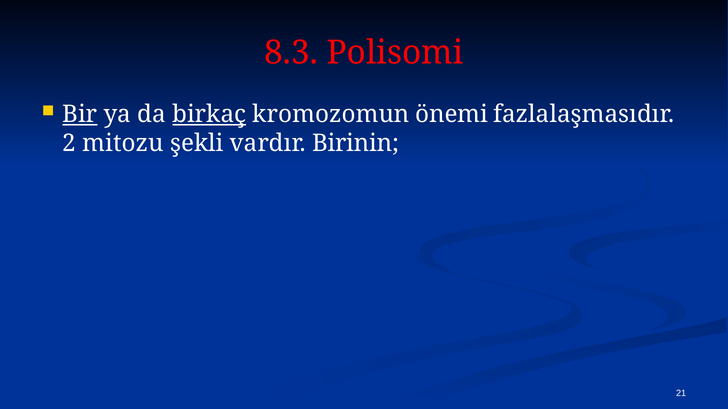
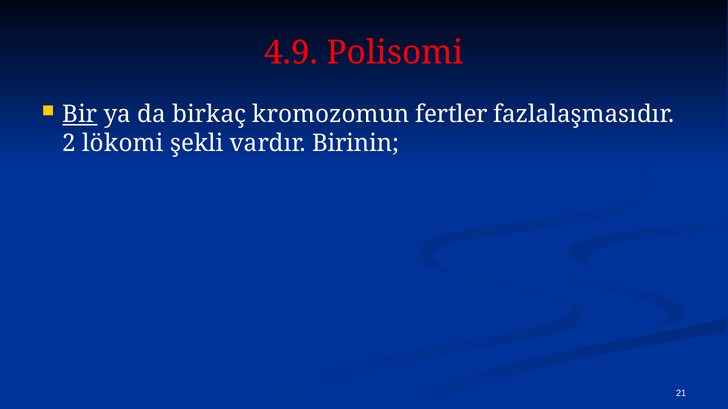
8.3: 8.3 -> 4.9 (291, 53)
birkaç underline: present -> none (209, 115)
önemi: önemi -> fertler (452, 115)
mitozu: mitozu -> lökomi (123, 144)
